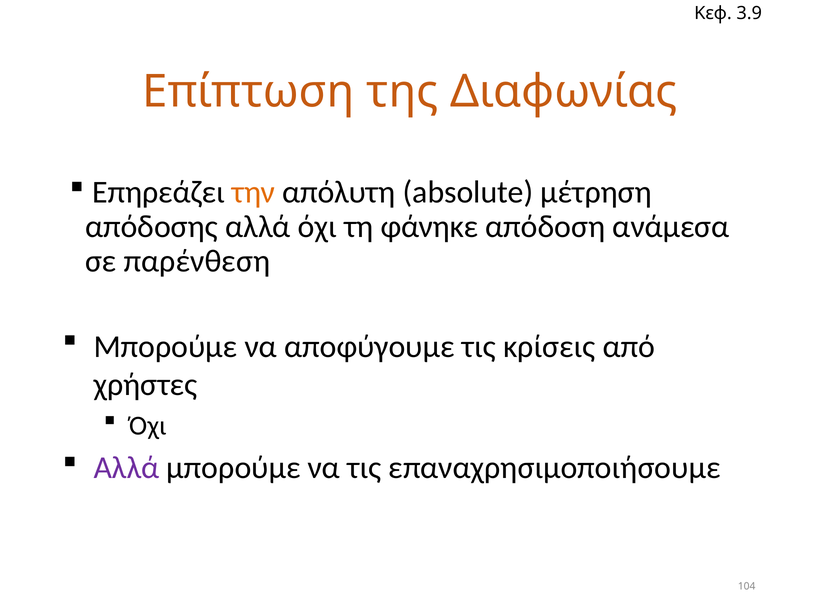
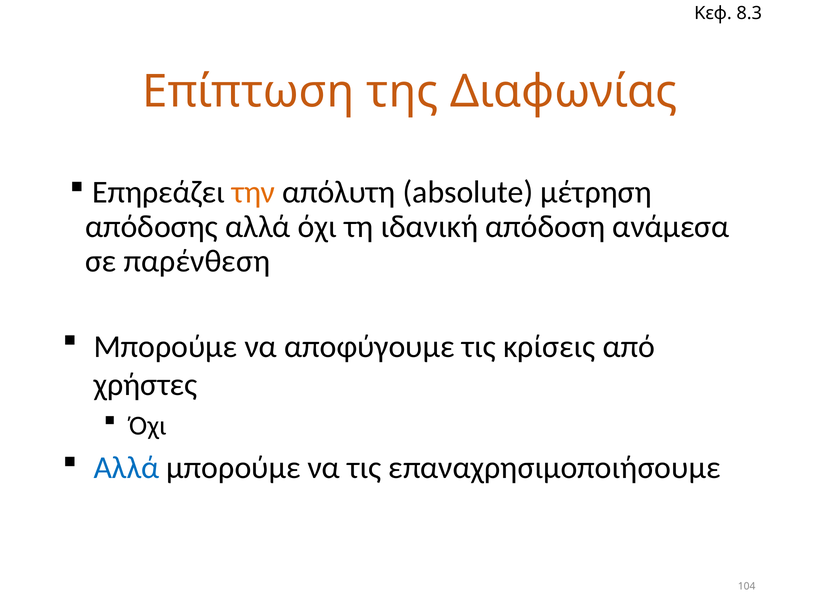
3.9: 3.9 -> 8.3 (749, 13)
φάνηκε: φάνηκε -> ιδανική (429, 227)
Αλλά colour: purple -> blue (126, 468)
